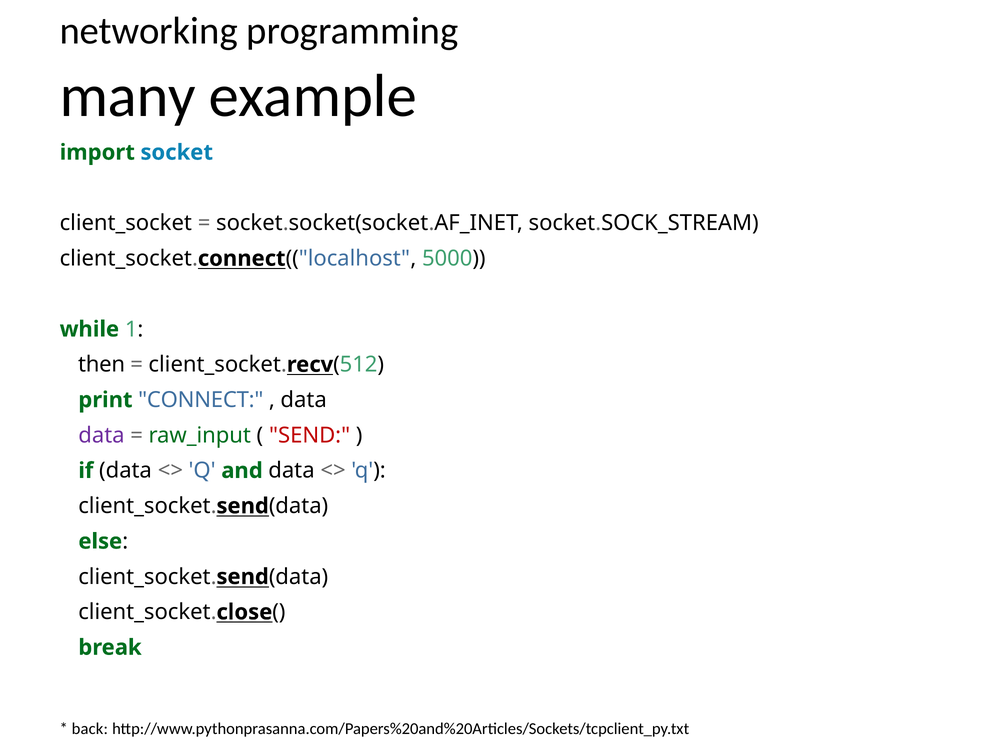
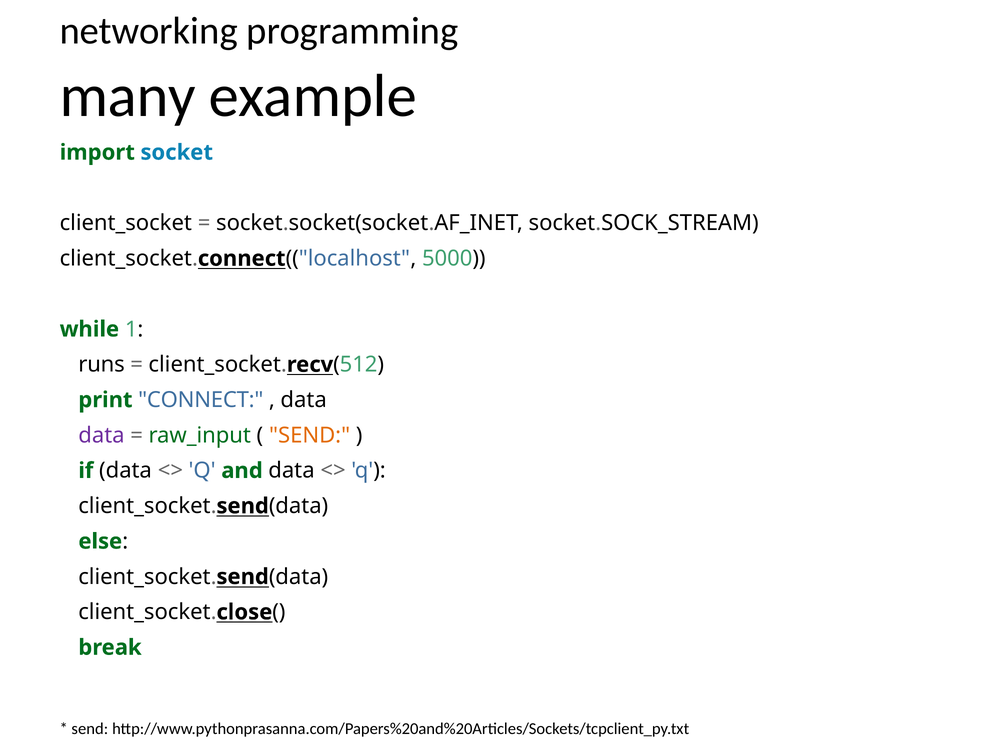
then: then -> runs (102, 365)
SEND colour: red -> orange (310, 435)
back: back -> send (90, 729)
